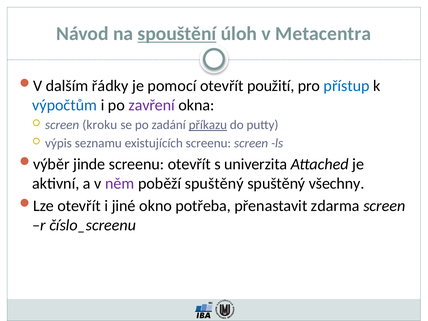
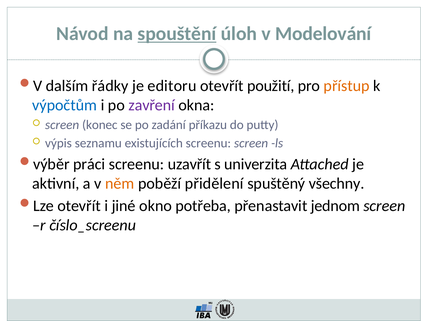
Metacentra: Metacentra -> Modelování (323, 34)
pomocí: pomocí -> editoru (172, 86)
přístup colour: blue -> orange (347, 86)
kroku: kroku -> konec (100, 125)
příkazu underline: present -> none (208, 125)
jinde: jinde -> práci (89, 164)
screenu otevřít: otevřít -> uzavřít (189, 164)
něm colour: purple -> orange (120, 183)
poběží spuštěný: spuštěný -> přidělení (214, 183)
zdarma: zdarma -> jednom (335, 206)
